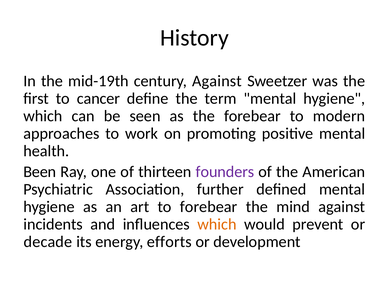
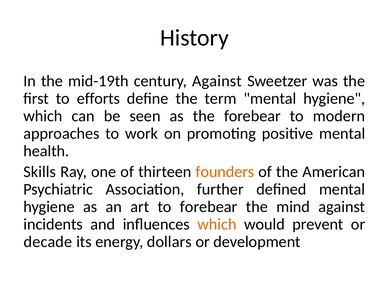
cancer: cancer -> efforts (98, 98)
Been: Been -> Skills (40, 172)
founders colour: purple -> orange (225, 172)
efforts: efforts -> dollars (169, 242)
